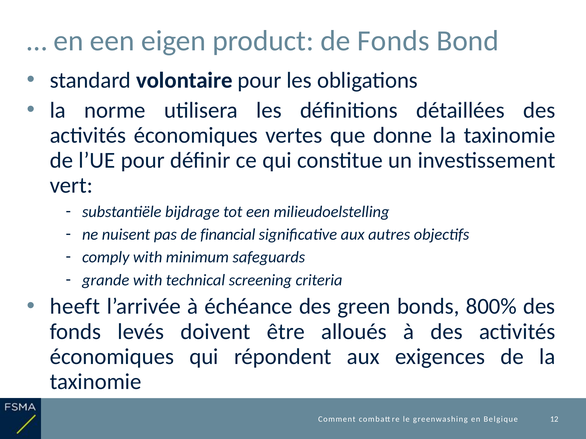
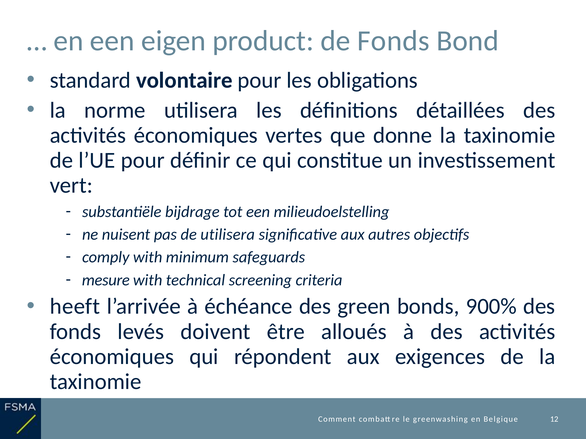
de financial: financial -> utilisera (228, 235)
grande: grande -> mesure (106, 280)
800%: 800% -> 900% (491, 307)
